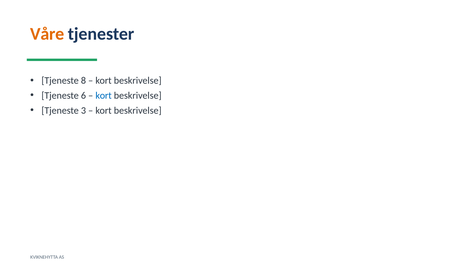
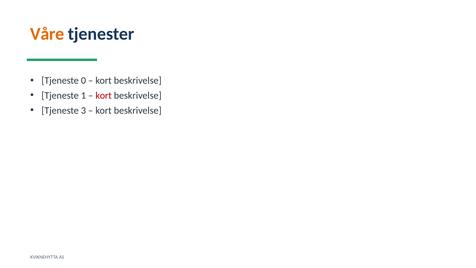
8: 8 -> 0 (83, 81)
6: 6 -> 1 (83, 96)
kort colour: blue -> red (104, 96)
